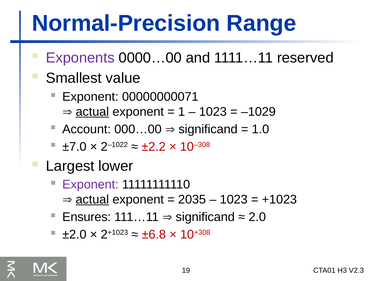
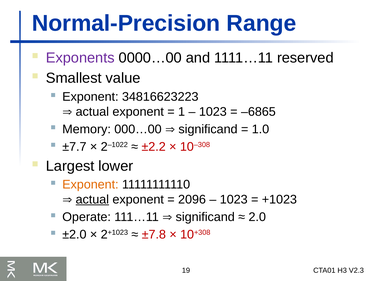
00000000071: 00000000071 -> 34816623223 (160, 97)
actual underline: present -> none (92, 112)
–1029: –1029 -> –6865 (258, 112)
Account: Account -> Memory (87, 129)
±7.0: ±7.0 -> ±7.7 (74, 147)
Exponent colour: purple -> orange (90, 185)
2035: 2035 -> 2096 (192, 200)
Ensures: Ensures -> Operate (87, 217)
±6.8: ±6.8 -> ±7.8 (154, 235)
